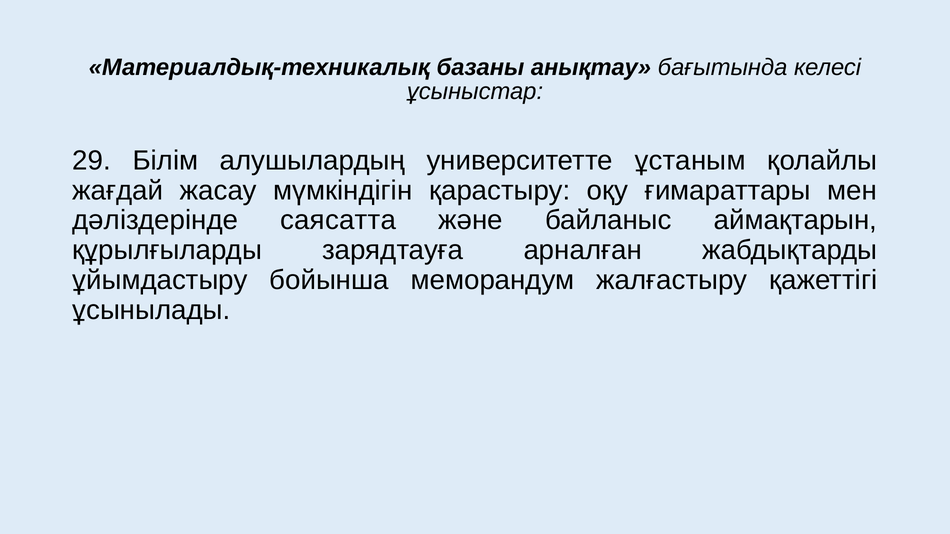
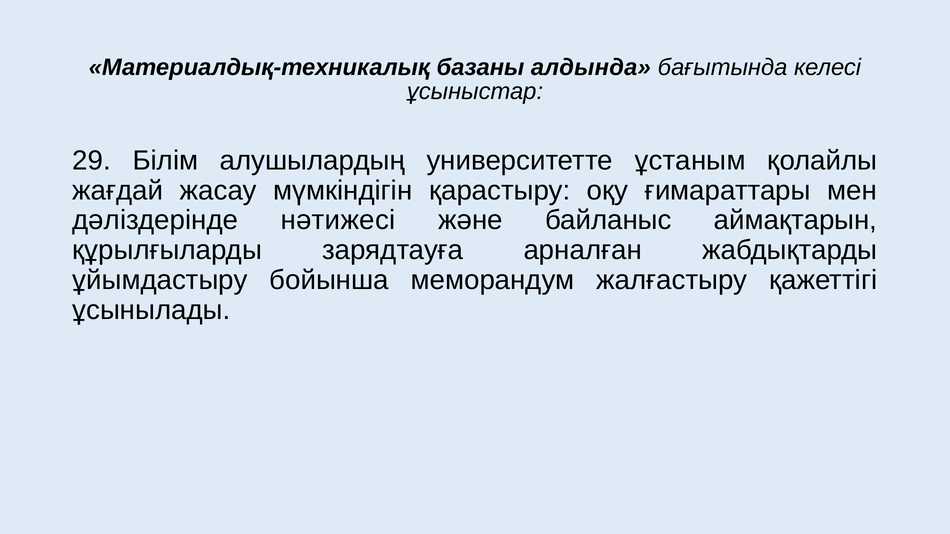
анықтау: анықтау -> алдында (591, 67)
саясатта: саясатта -> нәтижесі (338, 220)
